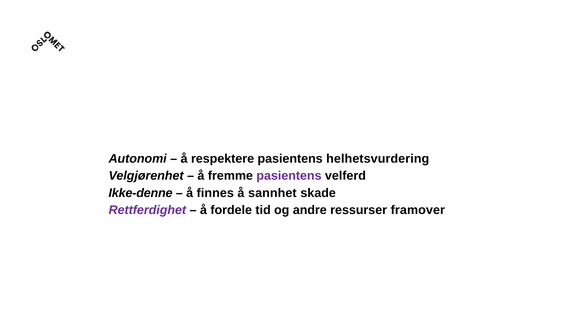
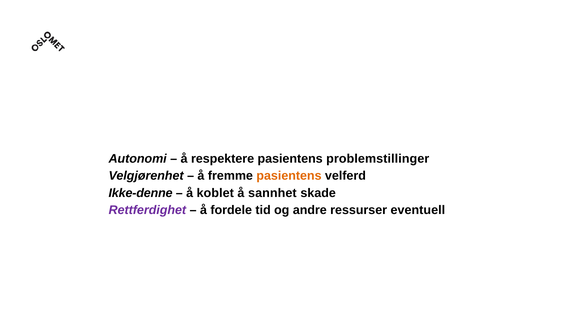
helhetsvurdering: helhetsvurdering -> problemstillinger (378, 159)
pasientens colour: purple -> orange (289, 176)
finnes: finnes -> koblet (215, 193)
framover: framover -> eventuell (418, 210)
